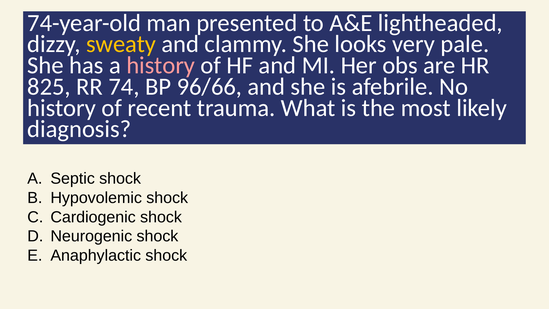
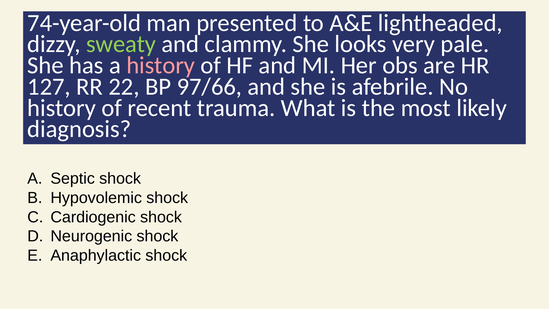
sweaty colour: yellow -> light green (121, 44)
825: 825 -> 127 (49, 87)
74: 74 -> 22 (124, 87)
96/66: 96/66 -> 97/66 (209, 87)
